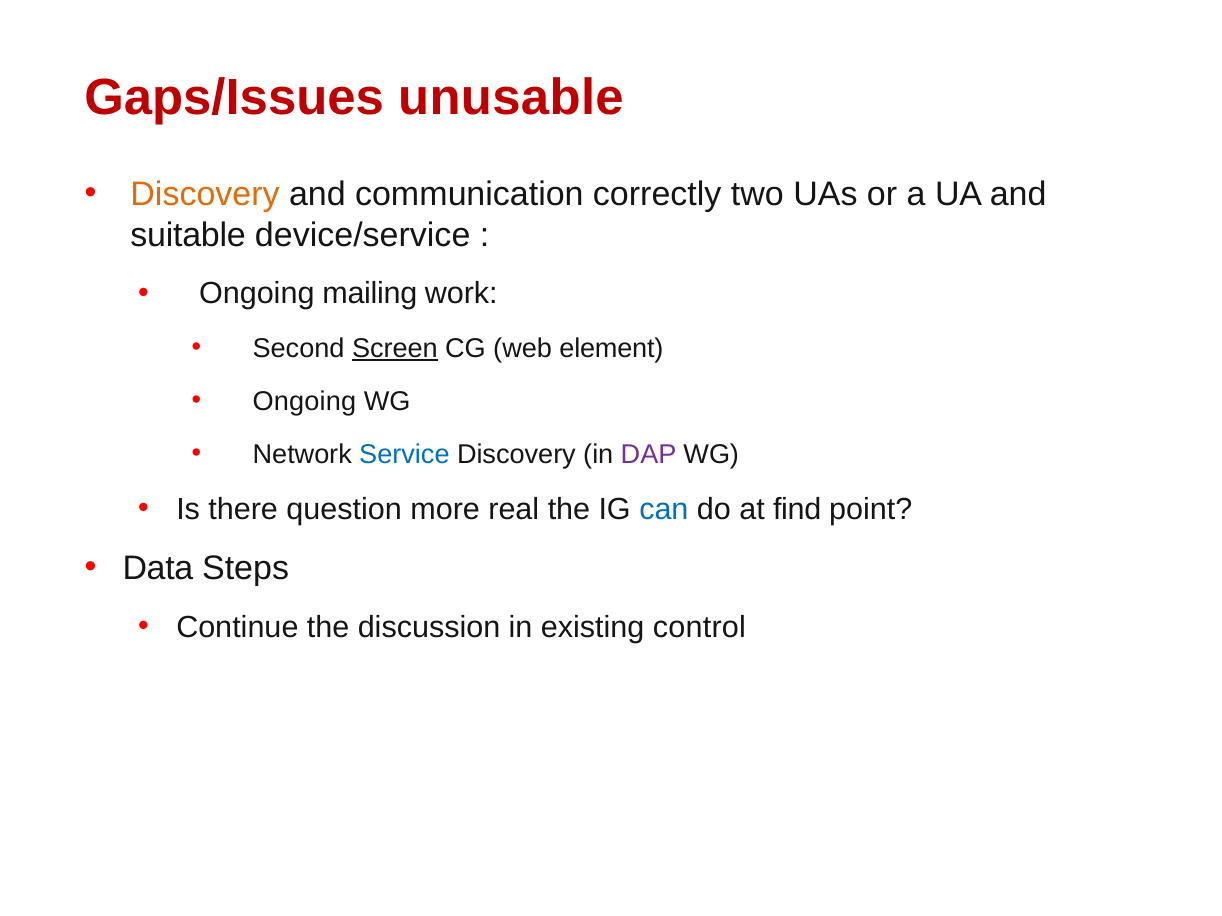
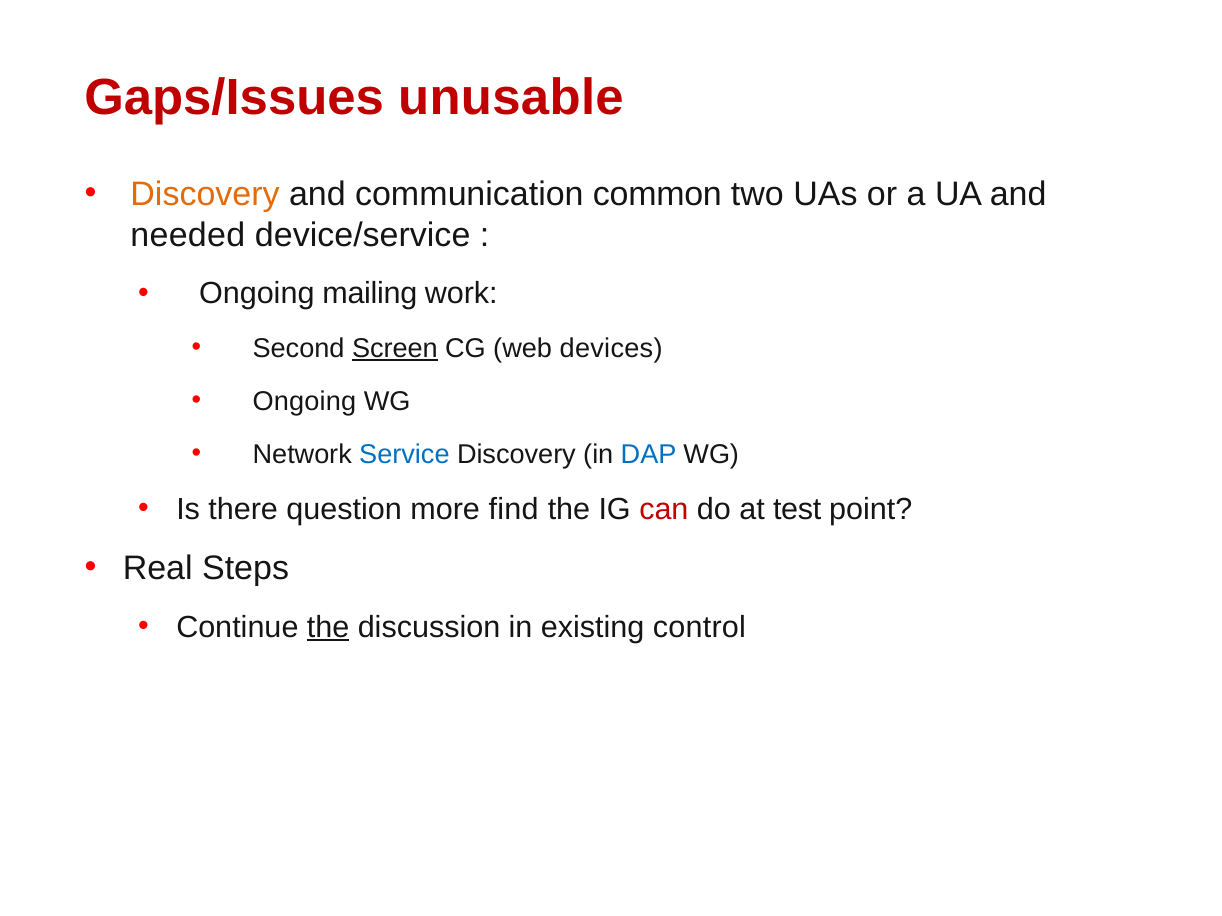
correctly: correctly -> common (657, 195)
suitable: suitable -> needed (188, 235)
element: element -> devices (611, 349)
DAP colour: purple -> blue (649, 454)
real: real -> find (514, 510)
can colour: blue -> red (664, 510)
find: find -> test (797, 510)
Data: Data -> Real (158, 569)
the underline: none -> present (328, 628)
